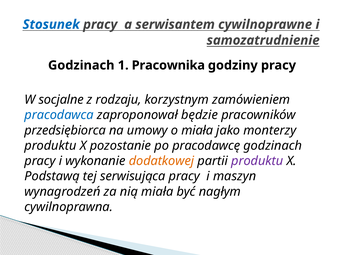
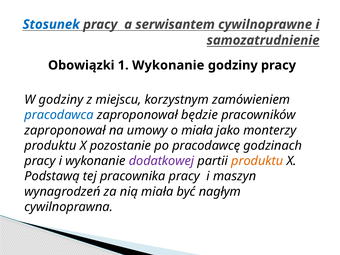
Godzinach: Godzinach -> Obowiązki (81, 65)
1 Pracownika: Pracownika -> Wykonanie (168, 65)
W socjalne: socjalne -> godziny (61, 100)
rodzaju: rodzaju -> miejscu (119, 100)
przedsiębiorca: przedsiębiorca -> zaproponował (65, 130)
dodatkowej colour: orange -> purple (161, 161)
produktu colour: purple -> orange (257, 161)
serwisująca: serwisująca -> pracownika (133, 176)
